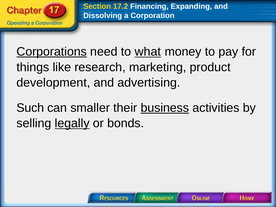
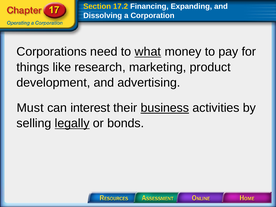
Corporations underline: present -> none (52, 52)
Such: Such -> Must (30, 108)
smaller: smaller -> interest (90, 108)
